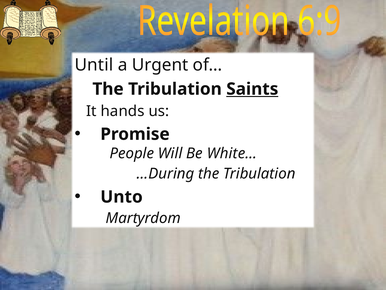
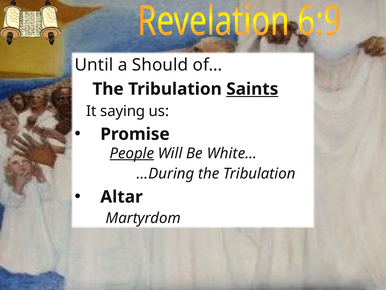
Urgent: Urgent -> Should (160, 65)
hands: hands -> saying (123, 111)
People underline: none -> present (132, 153)
Unto: Unto -> Altar (122, 197)
